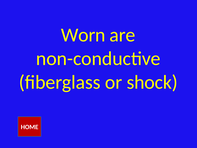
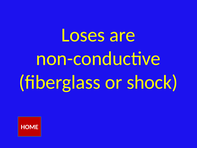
Worn: Worn -> Loses (83, 35)
